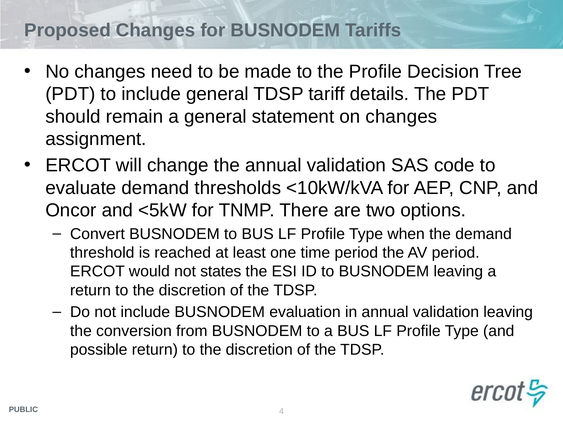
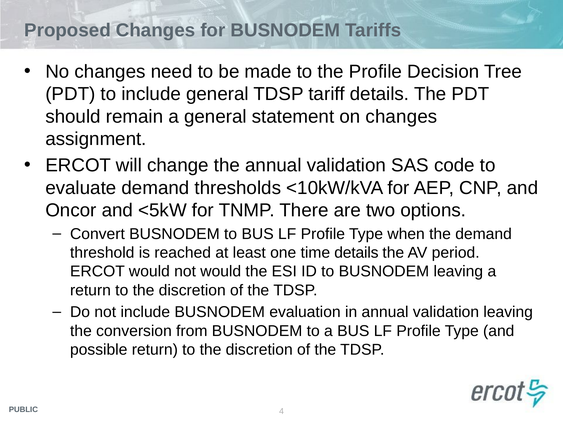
time period: period -> details (356, 253)
not states: states -> would (221, 272)
